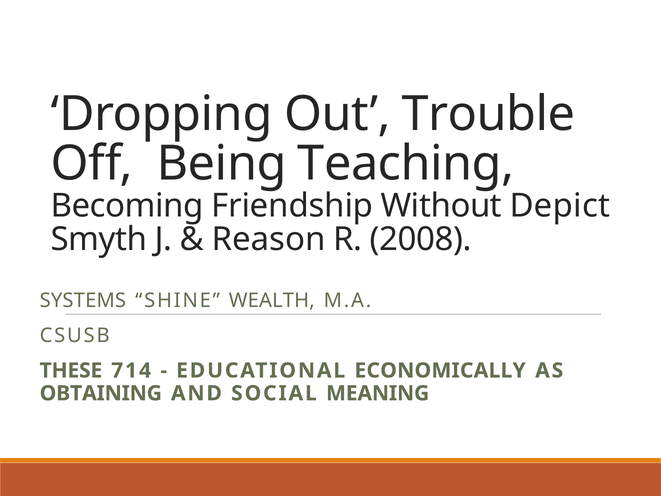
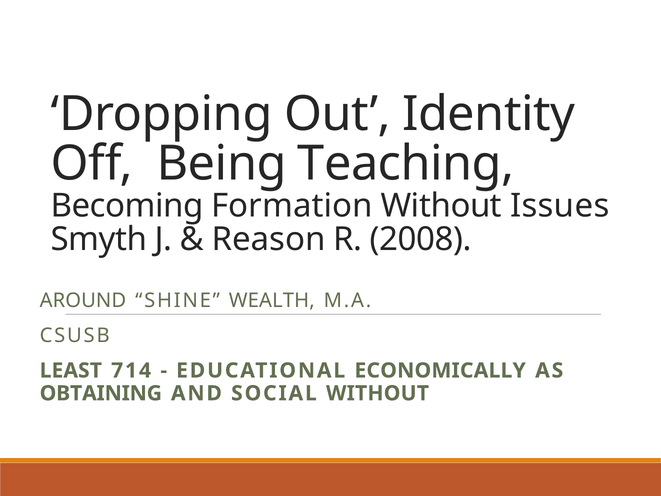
Trouble: Trouble -> Identity (489, 114)
Friendship: Friendship -> Formation (292, 206)
Depict: Depict -> Issues (560, 206)
SYSTEMS: SYSTEMS -> AROUND (83, 301)
THESE: THESE -> LEAST (71, 370)
SOCIAL MEANING: MEANING -> WITHOUT (377, 393)
